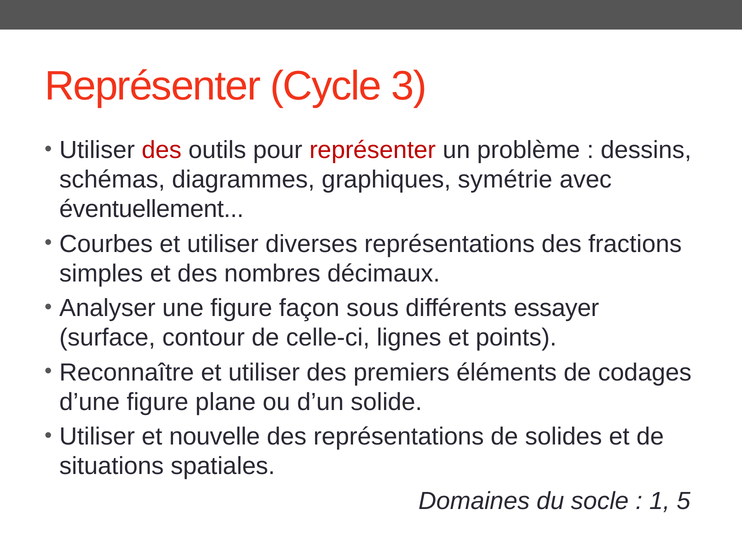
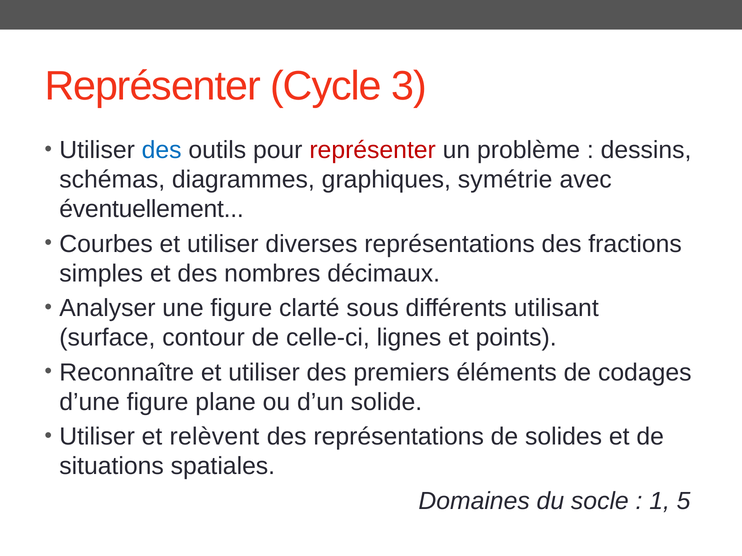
des colour: red -> blue (162, 150)
façon: façon -> clarté (309, 308)
essayer: essayer -> utilisant (556, 308)
nouvelle: nouvelle -> relèvent (214, 437)
